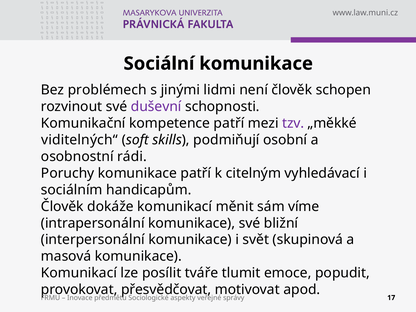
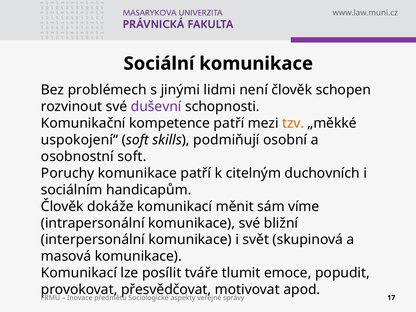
tzv colour: purple -> orange (293, 123)
viditelných“: viditelných“ -> uspokojení“ (79, 140)
osobnostní rádi: rádi -> soft (132, 157)
vyhledávací: vyhledávací -> duchovních (322, 173)
